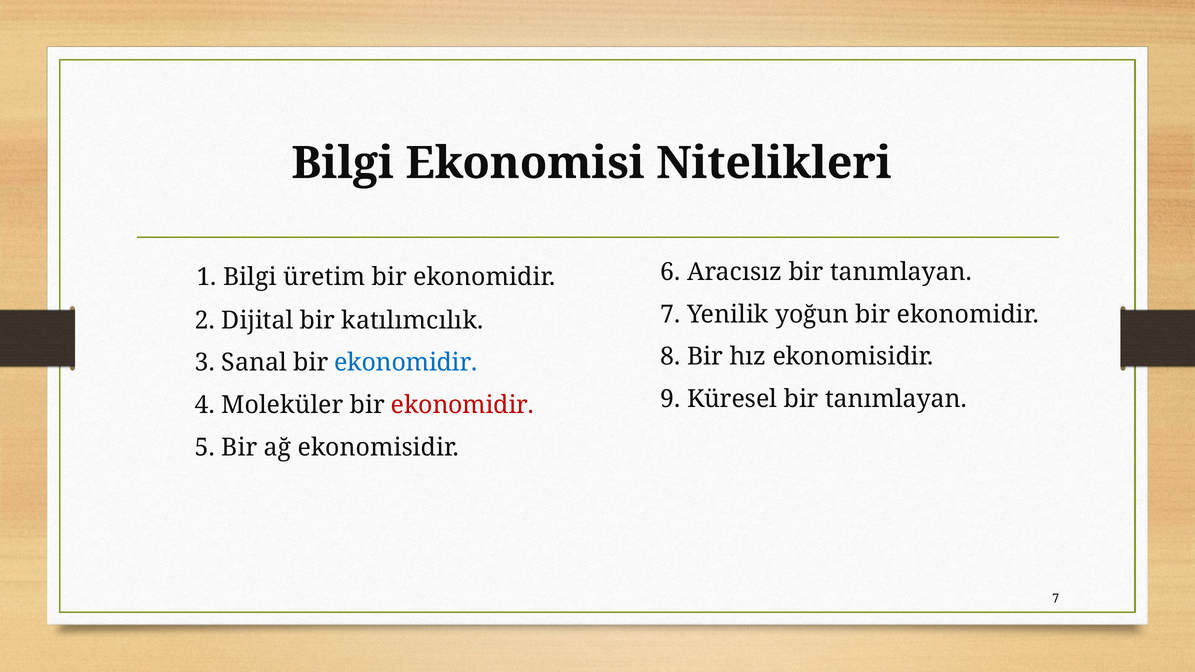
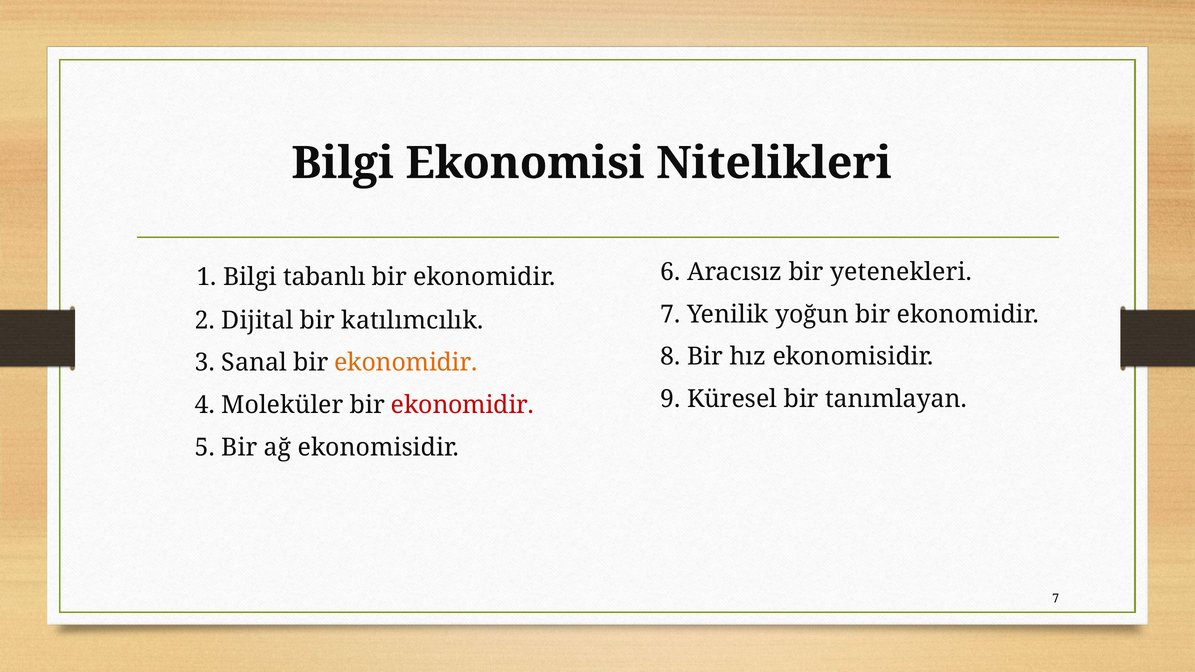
Aracısız bir tanımlayan: tanımlayan -> yetenekleri (901, 272)
üretim: üretim -> tabanlı (324, 277)
ekonomidir colour: blue -> orange (406, 363)
